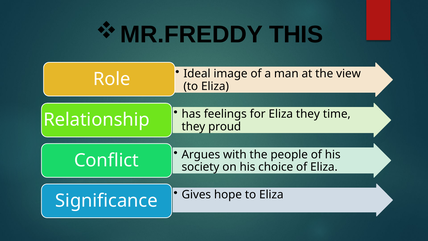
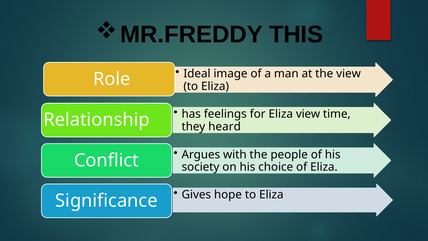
Eliza they: they -> view (308, 114)
proud: proud -> heard (225, 127)
